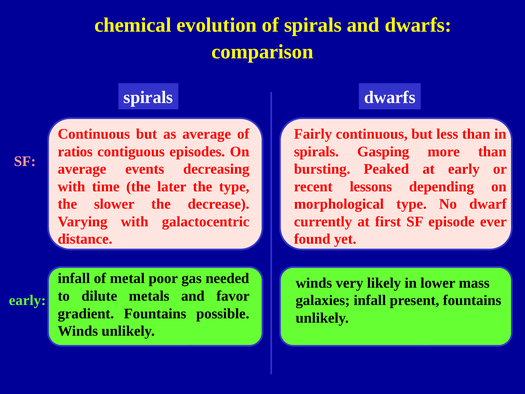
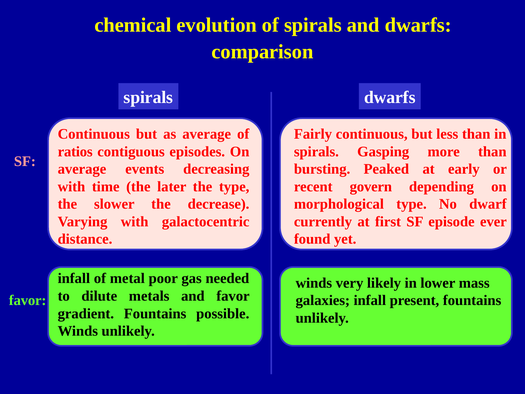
lessons: lessons -> govern (371, 186)
early: early -> favor (28, 300)
